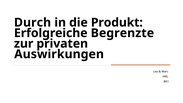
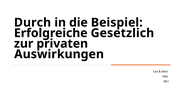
Produkt: Produkt -> Beispiel (117, 22)
Begrenzte: Begrenzte -> Gesetzlich (122, 33)
